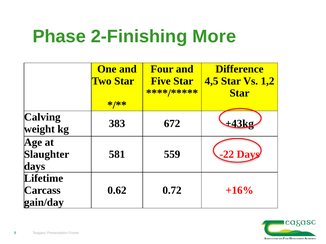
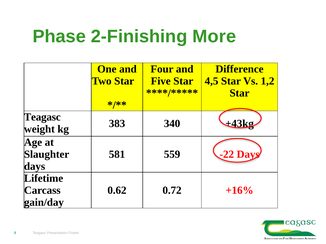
Calving: Calving -> Teagasc (42, 117)
672: 672 -> 340 (172, 124)
